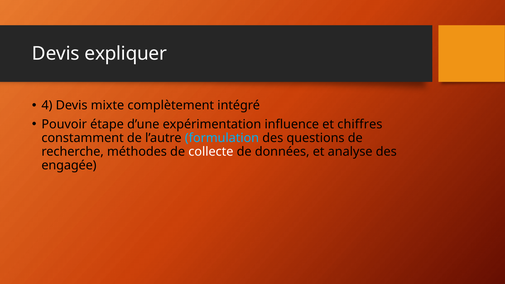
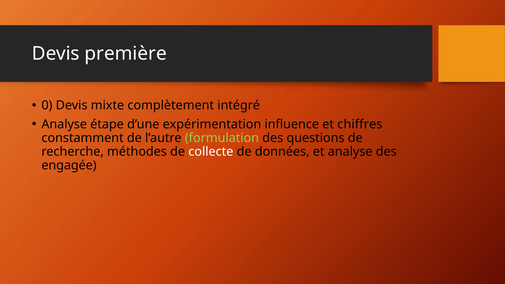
expliquer: expliquer -> première (126, 53)
4: 4 -> 0 (47, 105)
Pouvoir: Pouvoir -> Analyse (64, 124)
formulation colour: light blue -> light green (222, 138)
